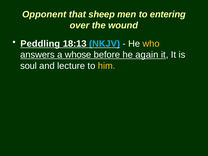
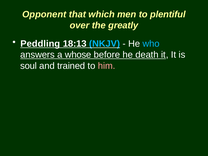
sheep: sheep -> which (102, 14)
entering: entering -> plentiful (168, 14)
wound: wound -> greatly (123, 25)
who colour: yellow -> light blue (151, 44)
again: again -> death (147, 55)
lecture: lecture -> trained (71, 66)
him colour: yellow -> pink (107, 66)
